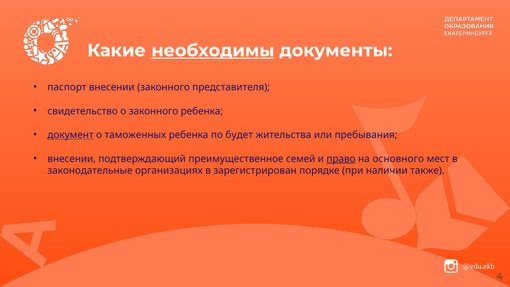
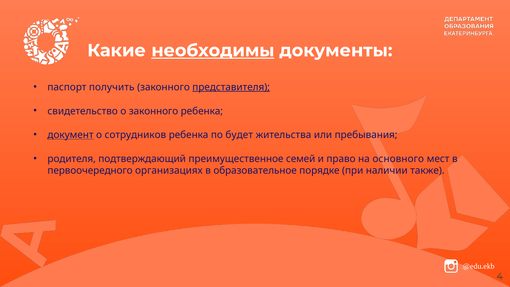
паспорт внесении: внесении -> получить (112, 87)
представителя underline: none -> present (231, 87)
таможенных: таможенных -> сотрудников (135, 135)
внесении: внесении -> родителя (72, 159)
право underline: present -> none (341, 159)
законодательные: законодательные -> первоочередного (90, 171)
зарегистрирован: зарегистрирован -> образовательное (255, 171)
